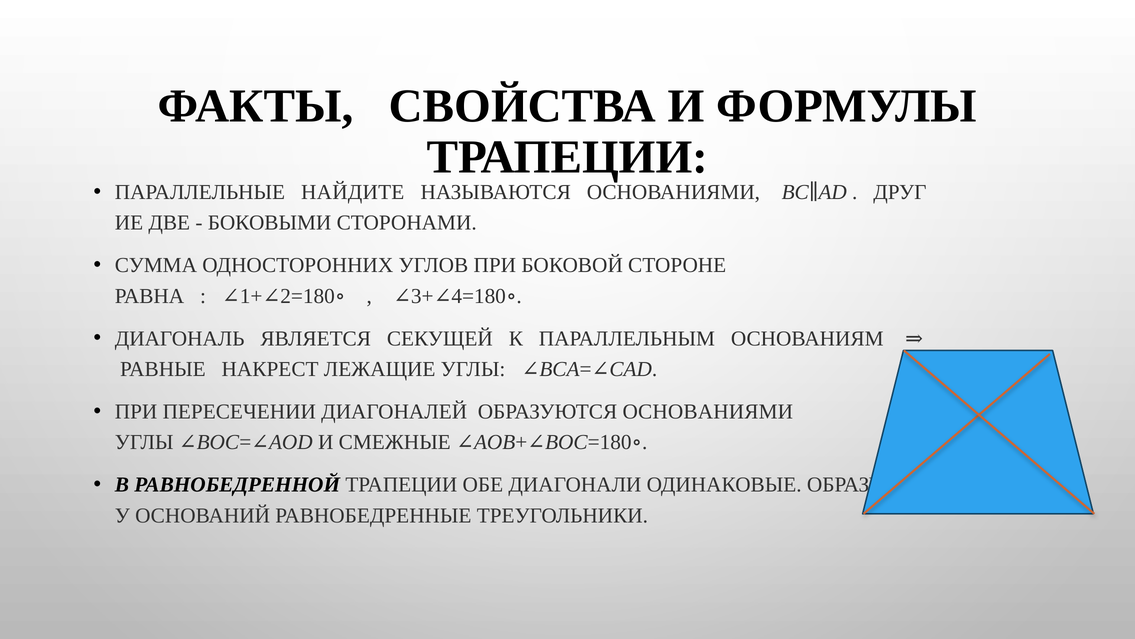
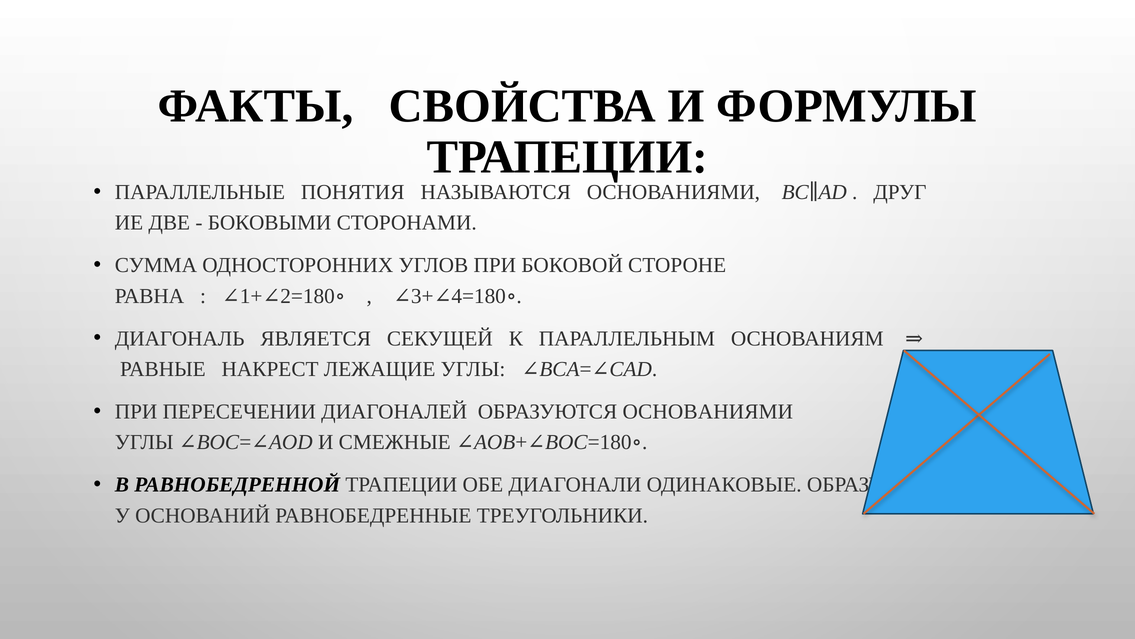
НАЙДИТЕ: НАЙДИТЕ -> ПОНЯТИЯ (353, 192)
